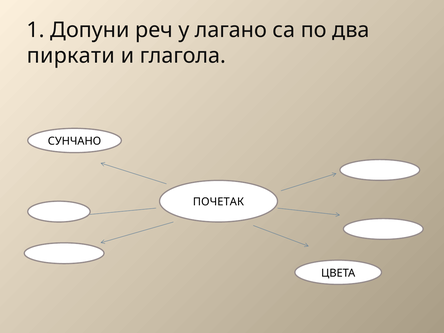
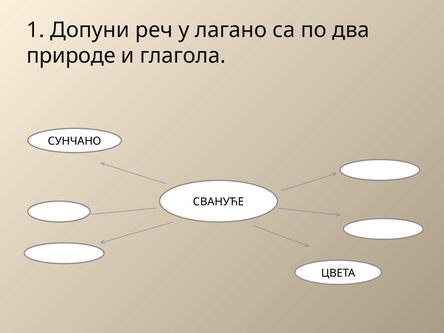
пиркати: пиркати -> природе (71, 56)
ПОЧЕТАК: ПОЧЕТАК -> СВАНУЋЕ (218, 202)
